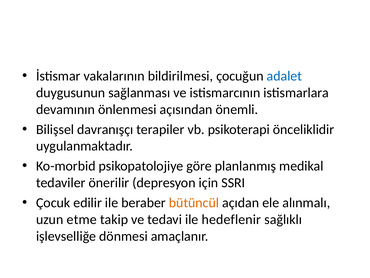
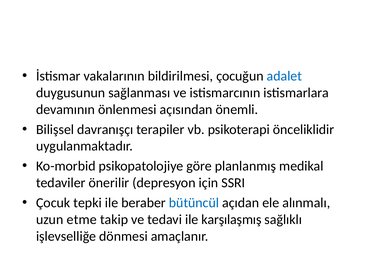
edilir: edilir -> tepki (88, 202)
bütüncül colour: orange -> blue (194, 202)
hedeflenir: hedeflenir -> karşılaşmış (231, 219)
